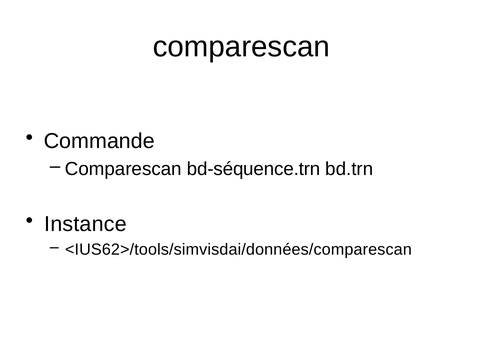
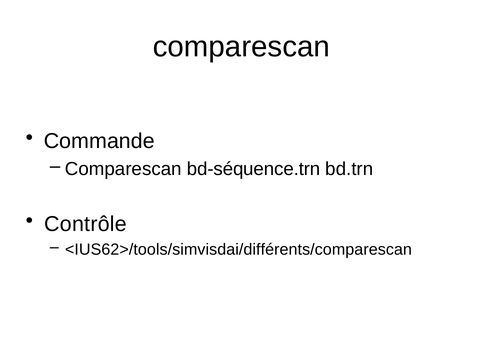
Instance: Instance -> Contrôle (85, 224)
<IUS62>/tools/simvisdai/données/comparescan: <IUS62>/tools/simvisdai/données/comparescan -> <IUS62>/tools/simvisdai/différents/comparescan (238, 249)
